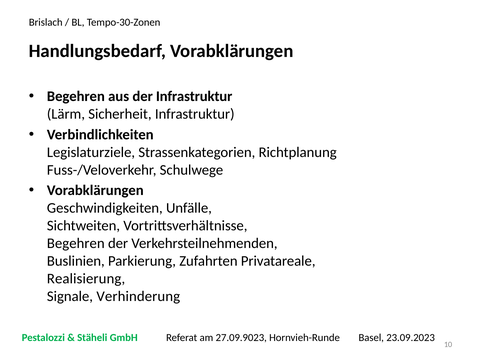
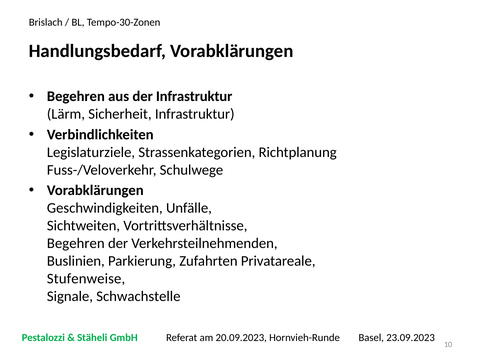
Realisierung: Realisierung -> Stufenweise (86, 278)
Verhinderung: Verhinderung -> Schwachstelle (138, 296)
27.09.9023: 27.09.9023 -> 20.09.2023 (241, 337)
